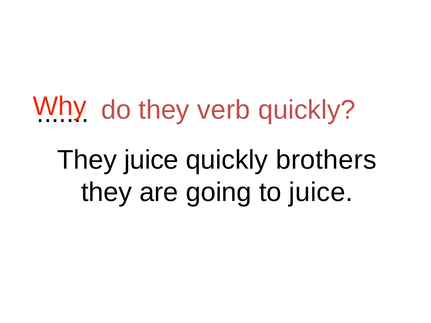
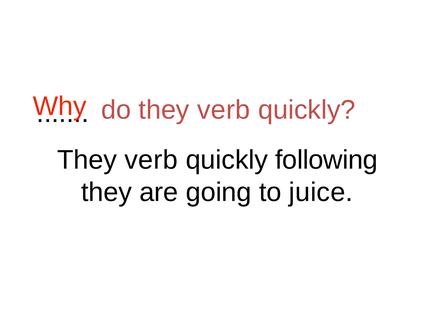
juice: juice -> verb (151, 160)
brothers: brothers -> following (326, 160)
